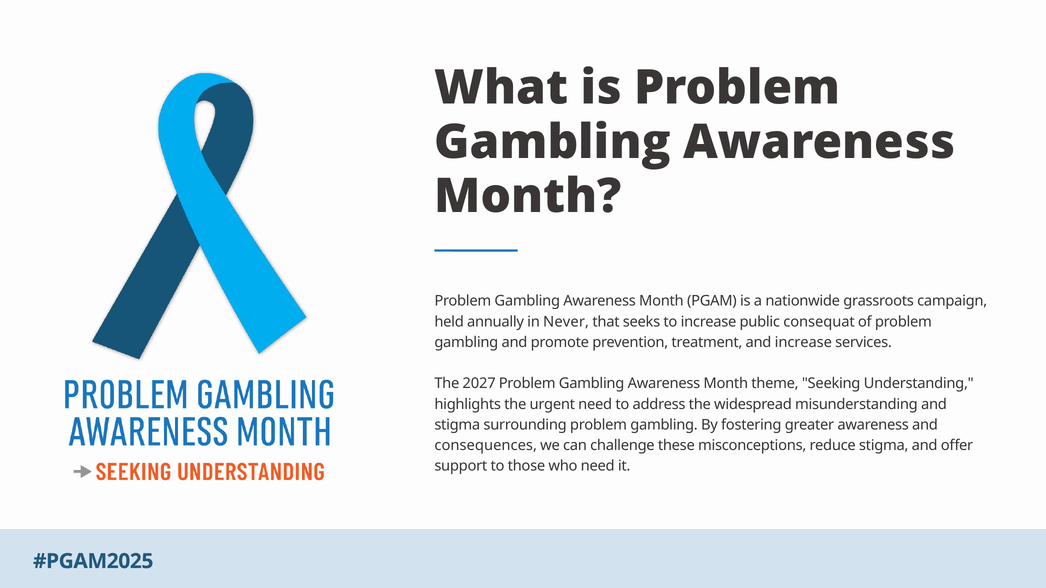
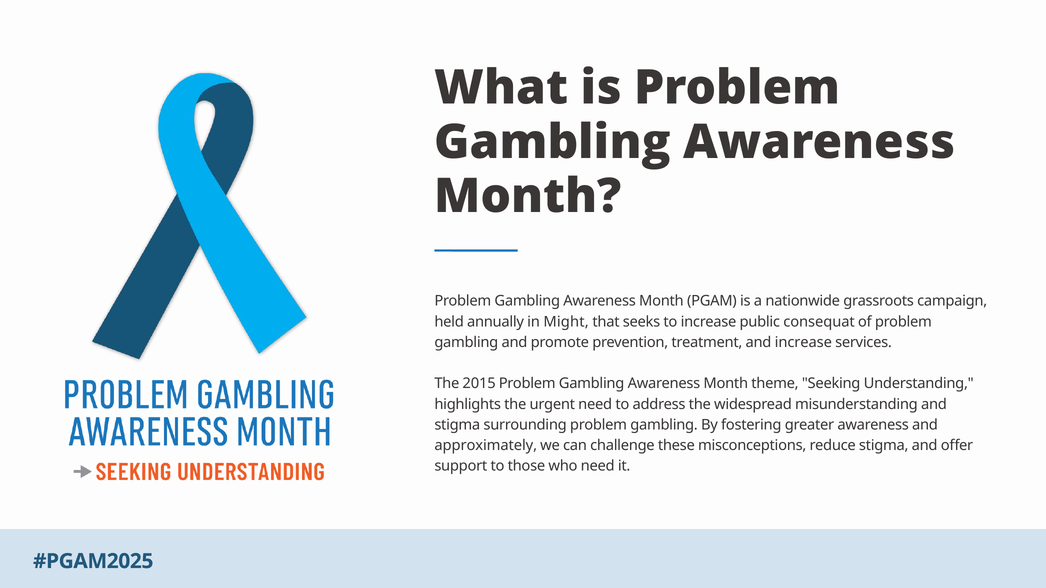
Never: Never -> Might (566, 322)
2027: 2027 -> 2015 (479, 384)
consequences: consequences -> approximately (486, 446)
